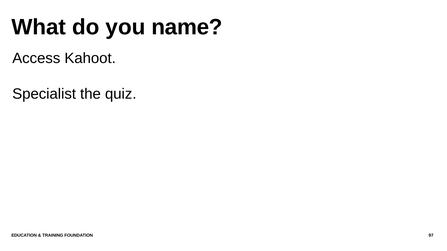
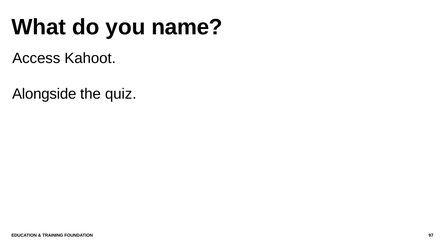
Specialist: Specialist -> Alongside (44, 94)
